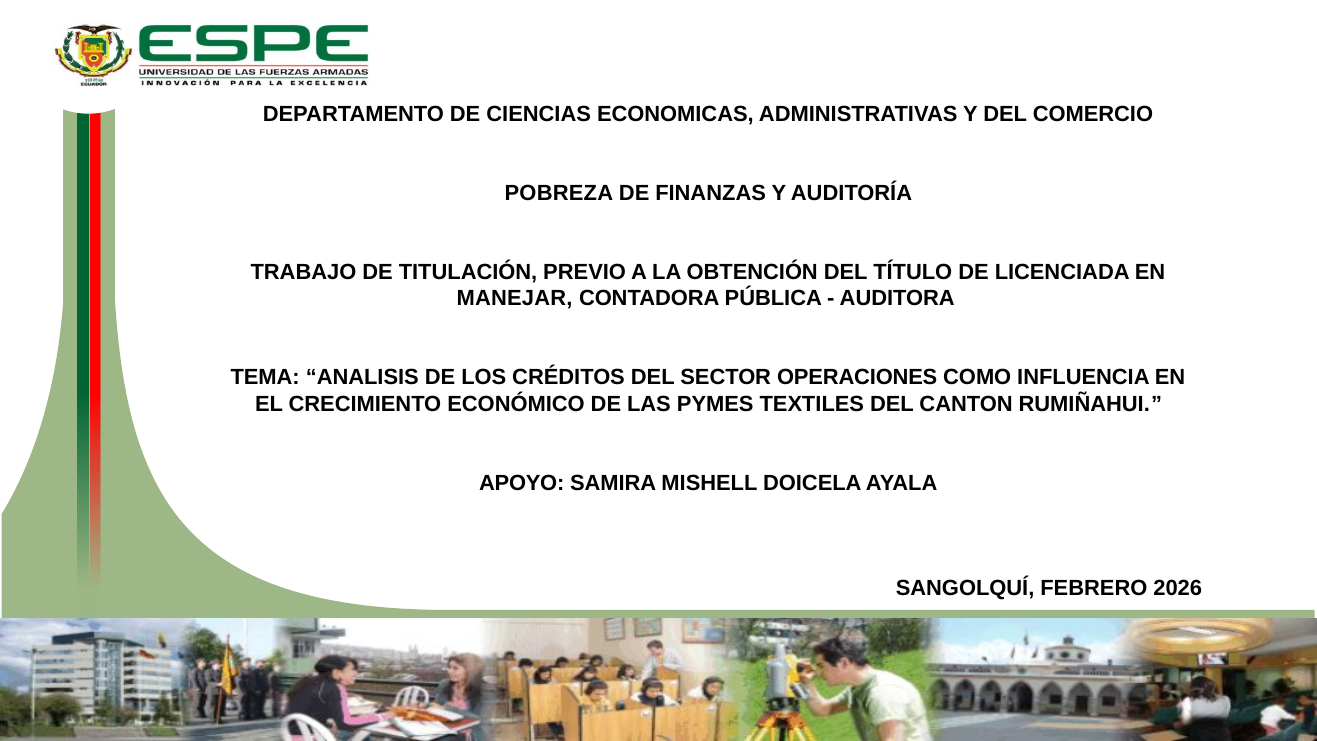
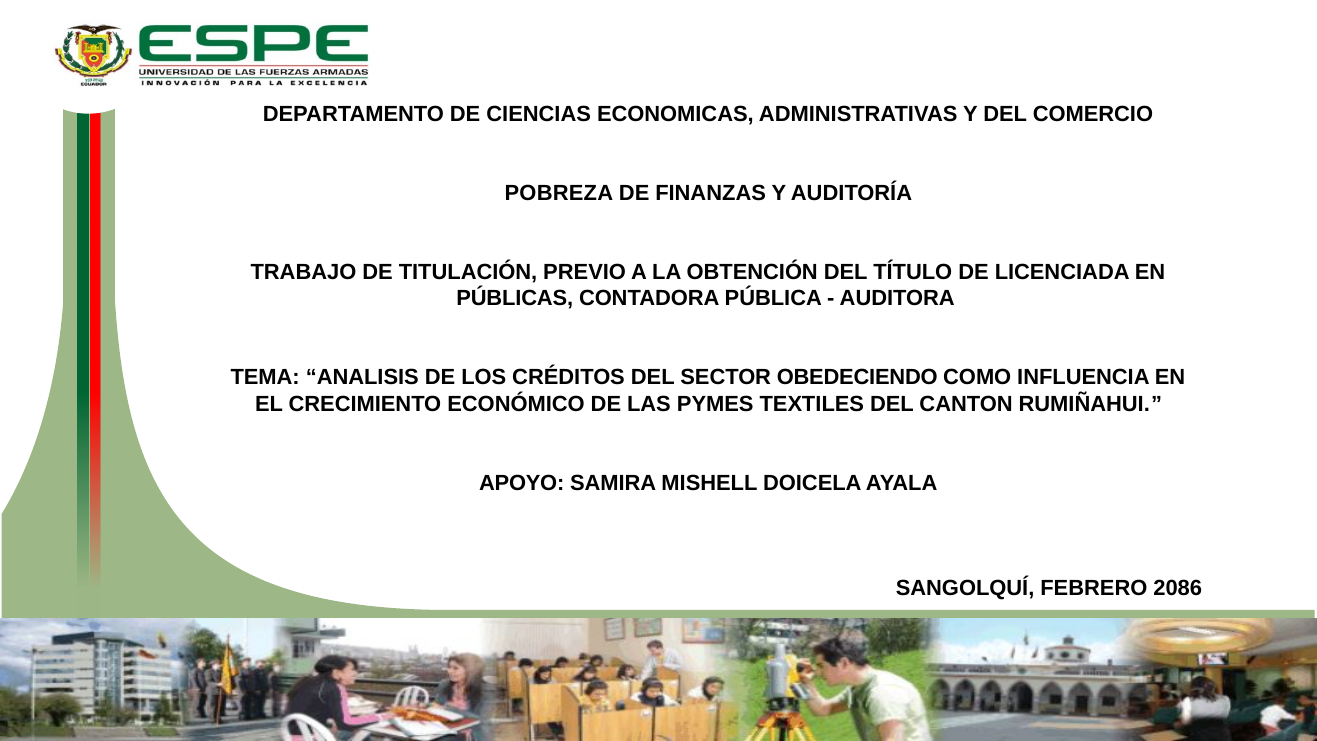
MANEJAR: MANEJAR -> PÚBLICAS (515, 299)
OPERACIONES: OPERACIONES -> OBEDECIENDO (857, 378)
2026: 2026 -> 2086 (1178, 588)
